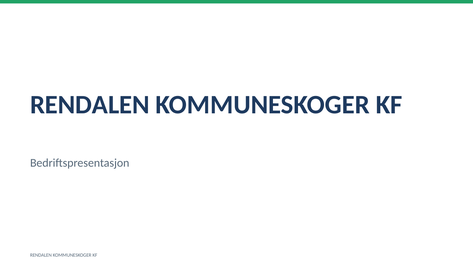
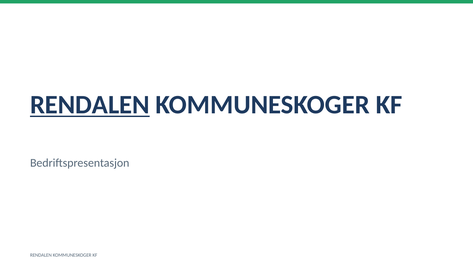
RENDALEN underline: none -> present (90, 105)
